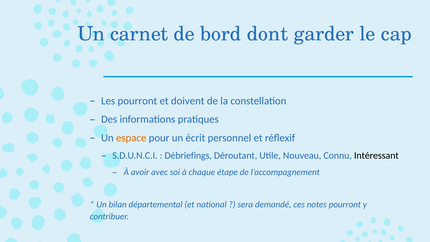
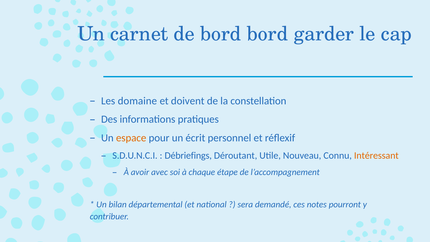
bord dont: dont -> bord (267, 34)
Les pourront: pourront -> domaine (137, 101)
Intéressant colour: black -> orange (376, 156)
